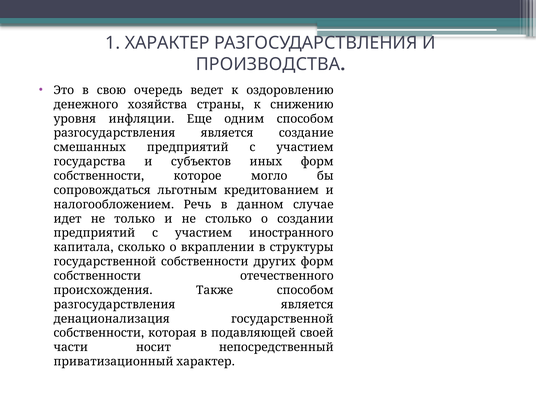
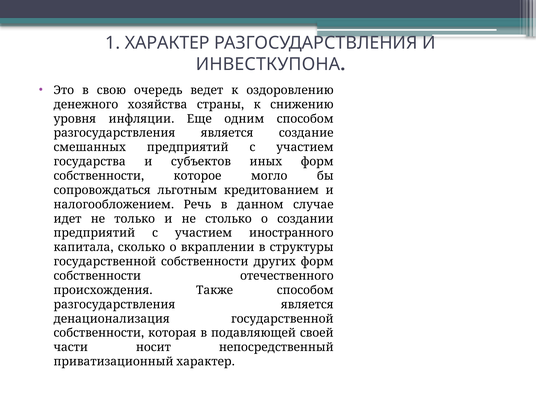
ПРОИЗВОДСТВА: ПРОИЗВОДСТВА -> ИНВЕСТКУПОНА (268, 64)
